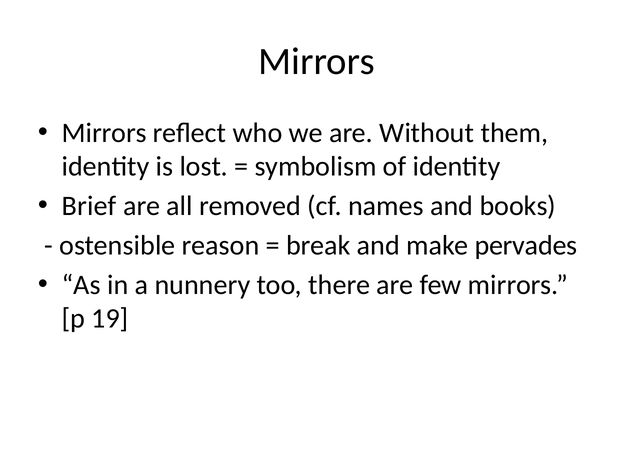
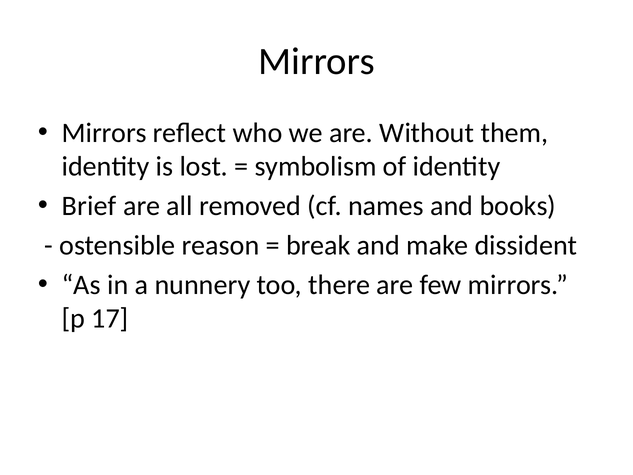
pervades: pervades -> dissident (526, 245)
19: 19 -> 17 (110, 319)
